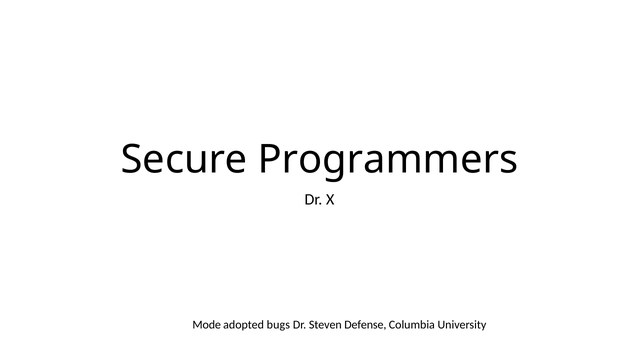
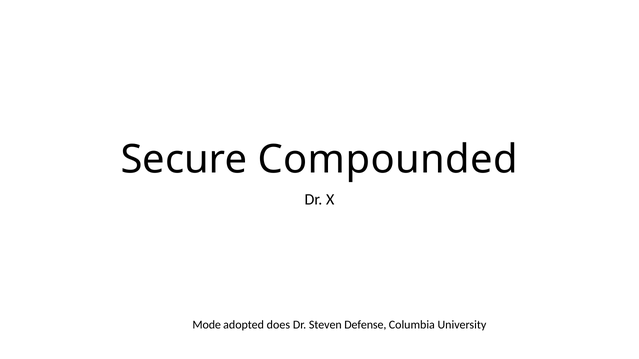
Programmers: Programmers -> Compounded (388, 160)
bugs: bugs -> does (278, 325)
